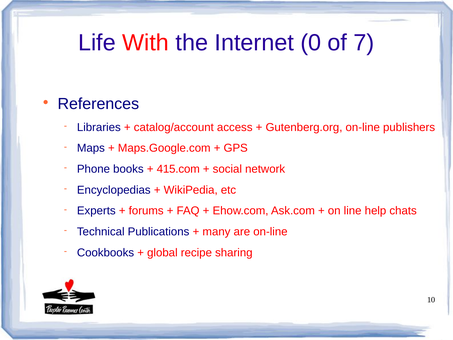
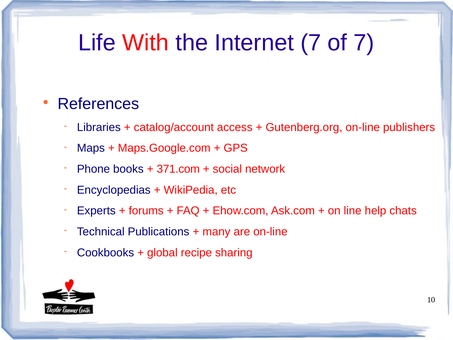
Internet 0: 0 -> 7 (311, 43)
415.com: 415.com -> 371.com (178, 169)
